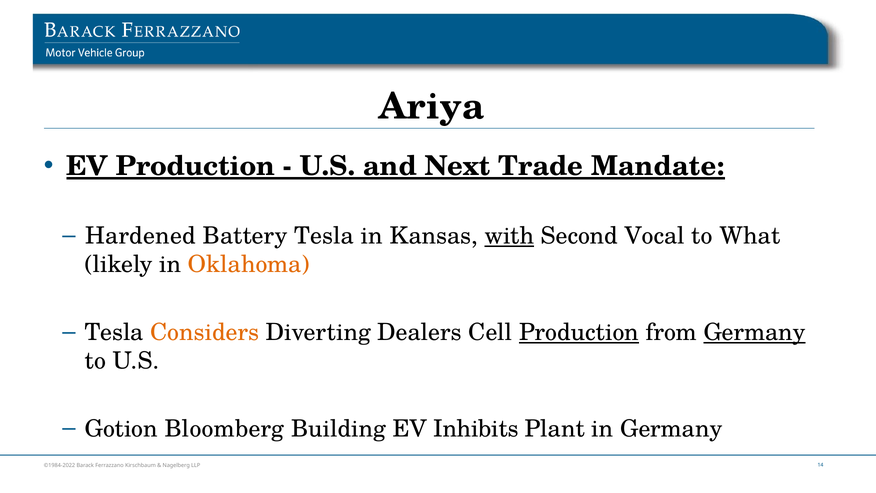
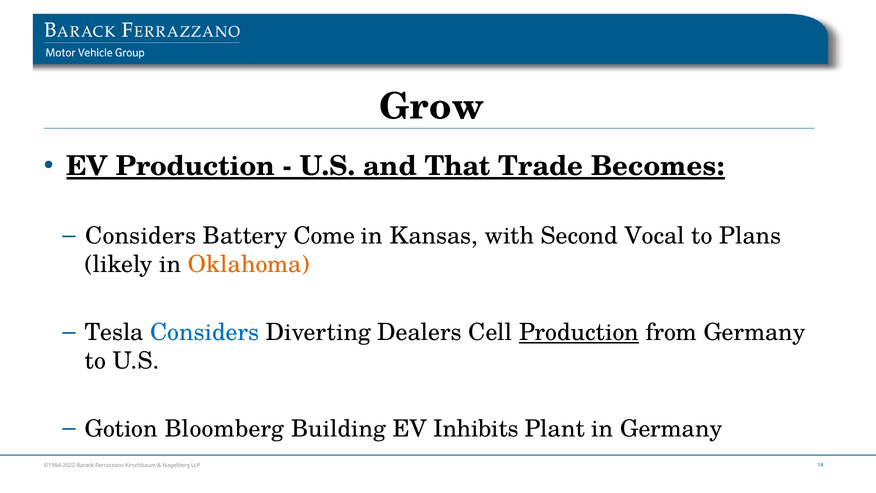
Ariya: Ariya -> Grow (432, 107)
Next: Next -> That (458, 166)
Mandate: Mandate -> Becomes (658, 166)
Hardened: Hardened -> Considers (141, 236)
Battery Tesla: Tesla -> Come (324, 236)
with underline: present -> none (509, 236)
What: What -> Plans (750, 236)
Considers colour: orange -> blue (205, 332)
Germany underline: present -> none (755, 332)
